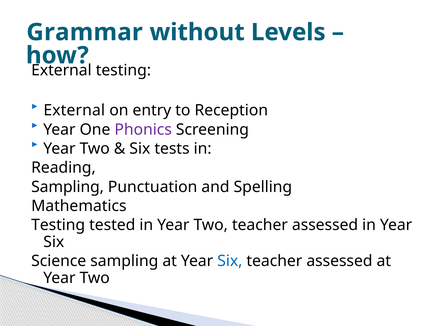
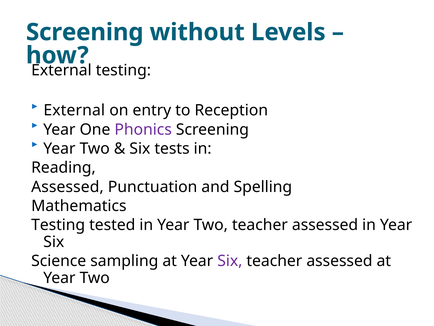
Grammar: Grammar -> Screening (85, 32)
Sampling: Sampling -> Assessed (67, 187)
Six colour: blue -> purple (230, 261)
